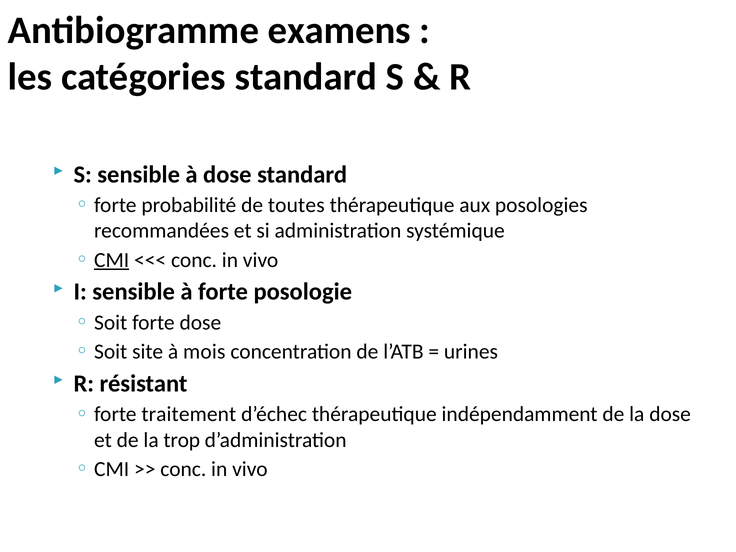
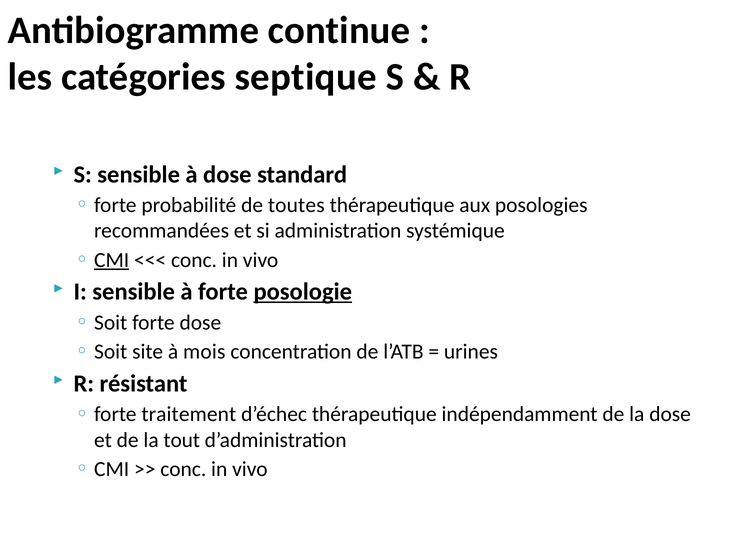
examens: examens -> continue (339, 30)
catégories standard: standard -> septique (306, 77)
posologie underline: none -> present (303, 292)
trop: trop -> tout (182, 440)
